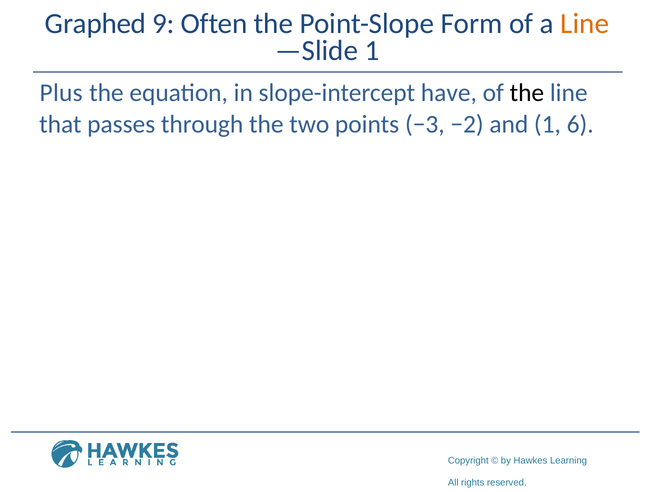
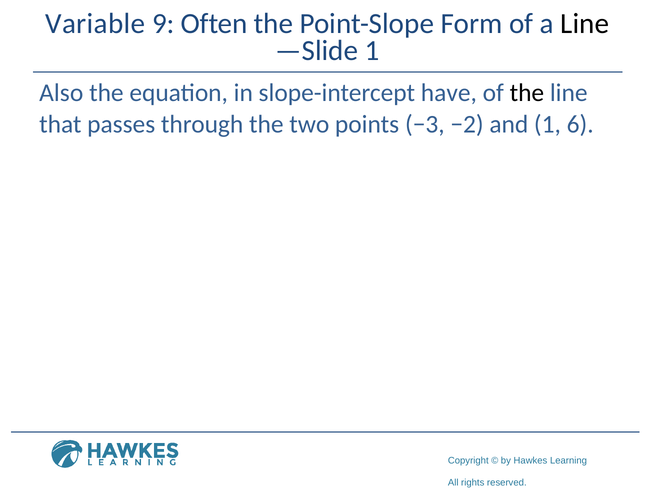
Graphed: Graphed -> Variable (95, 23)
Line colour: orange -> black (585, 23)
Plus: Plus -> Also (61, 93)
